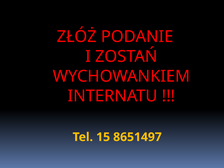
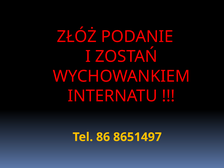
15: 15 -> 86 (103, 137)
